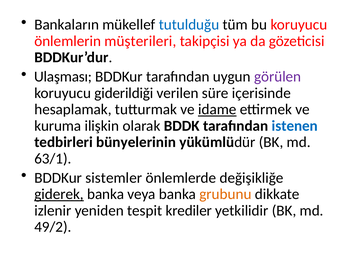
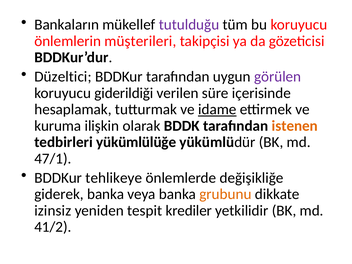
tutulduğu colour: blue -> purple (189, 25)
Ulaşması: Ulaşması -> Düzeltici (63, 77)
istenen colour: blue -> orange (295, 126)
bünyelerinin: bünyelerinin -> yükümlülüğe (136, 142)
63/1: 63/1 -> 47/1 (53, 159)
sistemler: sistemler -> tehlikeye (114, 178)
giderek underline: present -> none (59, 194)
izlenir: izlenir -> izinsiz (53, 211)
49/2: 49/2 -> 41/2 (53, 227)
